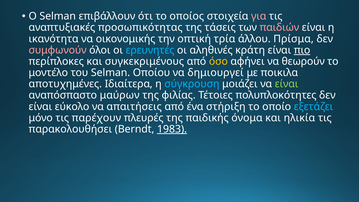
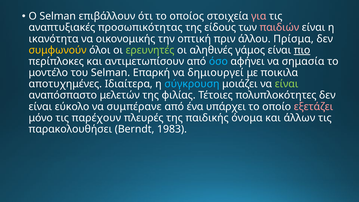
τάσεις: τάσεις -> είδους (220, 27)
τρία: τρία -> πριν (225, 39)
συμφωνούν colour: pink -> yellow (58, 50)
ερευνητές colour: light blue -> light green (150, 50)
κράτη: κράτη -> γάμος (250, 50)
συγκεκριμένους: συγκεκριμένους -> αντιμετωπίσουν (144, 61)
όσο colour: yellow -> light blue (218, 61)
θεωρούν: θεωρούν -> σημασία (303, 61)
Οποίου: Οποίου -> Επαρκή (151, 73)
μαύρων: μαύρων -> μελετών (120, 95)
απαιτήσεις: απαιτήσεις -> συμπέρανε (134, 107)
στήριξη: στήριξη -> υπάρχει (226, 107)
εξετάζει colour: light blue -> pink (313, 107)
ηλικία: ηλικία -> άλλων (299, 118)
1983 underline: present -> none (172, 129)
